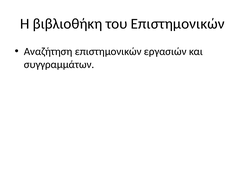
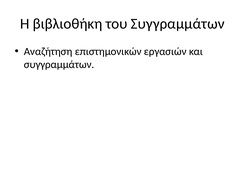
του Επιστημονικών: Επιστημονικών -> Συγγραμμάτων (178, 24)
